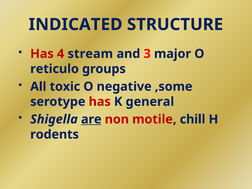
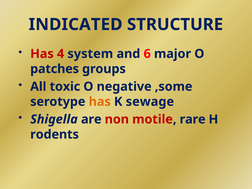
stream: stream -> system (90, 54)
3: 3 -> 6 (147, 54)
reticulo: reticulo -> patches (55, 69)
has colour: red -> orange (100, 102)
general: general -> sewage (150, 102)
are underline: present -> none (91, 119)
chill: chill -> rare (193, 119)
